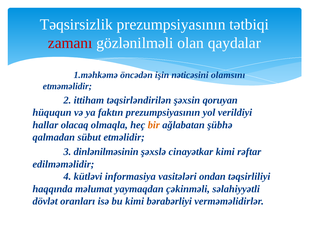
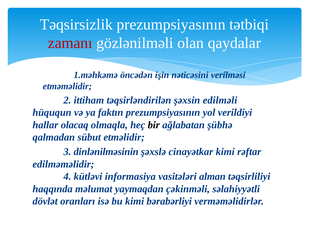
olamsını: olamsını -> verilməsi (228, 75)
qoruyan: qoruyan -> edilməli (220, 100)
bir colour: orange -> black (154, 125)
ondan: ondan -> alman (212, 176)
